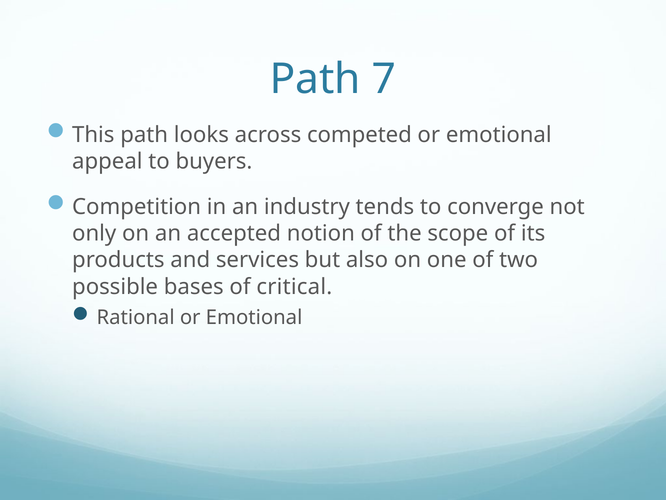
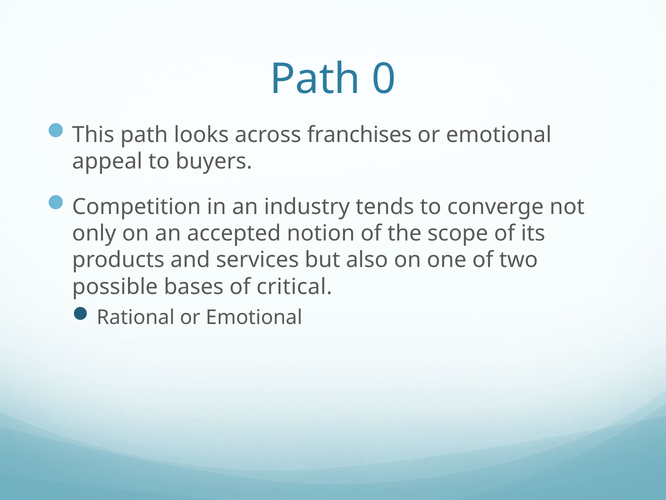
7: 7 -> 0 (384, 79)
competed: competed -> franchises (360, 135)
